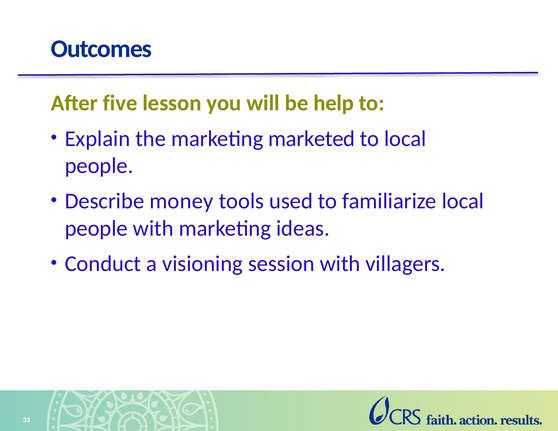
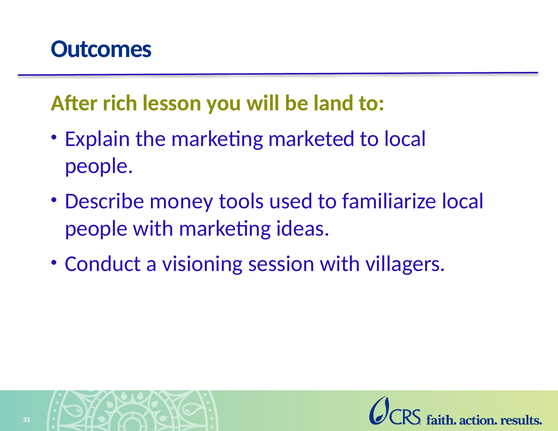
five: five -> rich (120, 103)
help: help -> land (334, 103)
